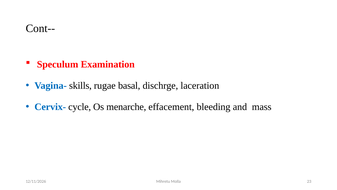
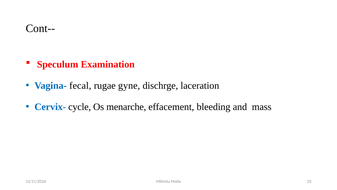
skills: skills -> fecal (80, 85)
basal: basal -> gyne (129, 85)
